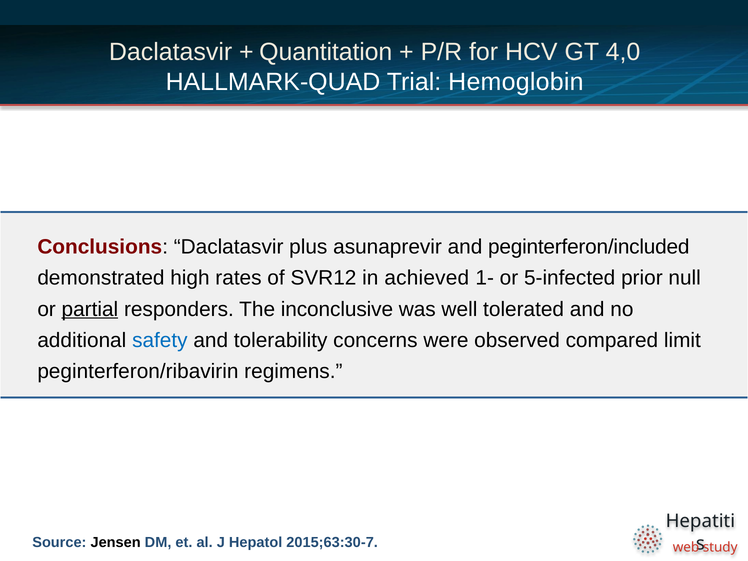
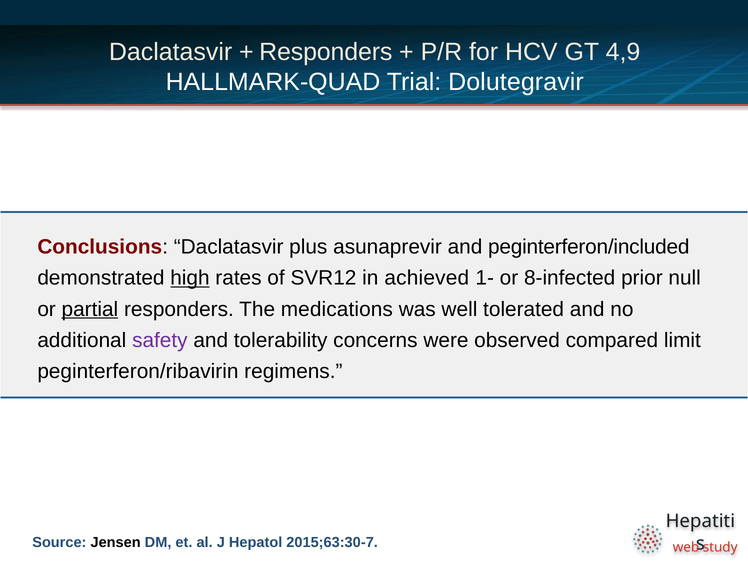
Quantitation: Quantitation -> Responders (326, 52)
4,0: 4,0 -> 4,9 (623, 52)
Hemoglobin: Hemoglobin -> Dolutegravir (516, 82)
high underline: none -> present (190, 278)
5-infected: 5-infected -> 8-infected (570, 278)
inconclusive: inconclusive -> medications (337, 309)
safety colour: blue -> purple (160, 340)
